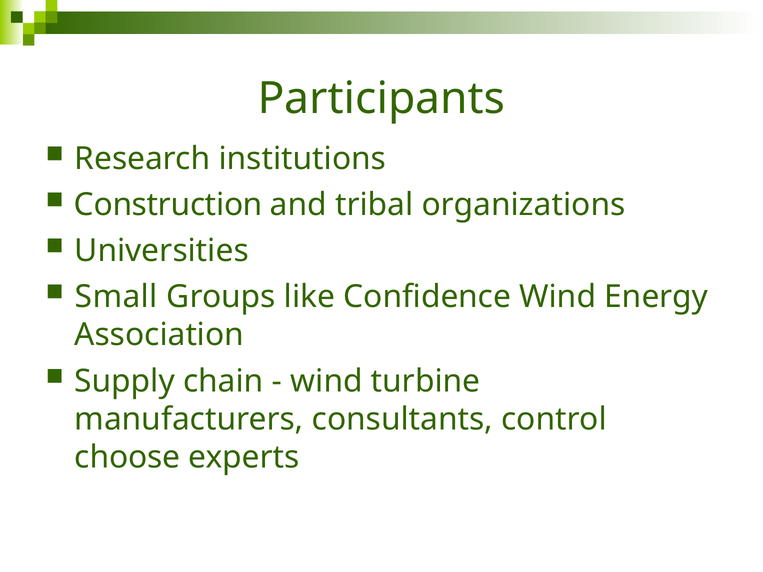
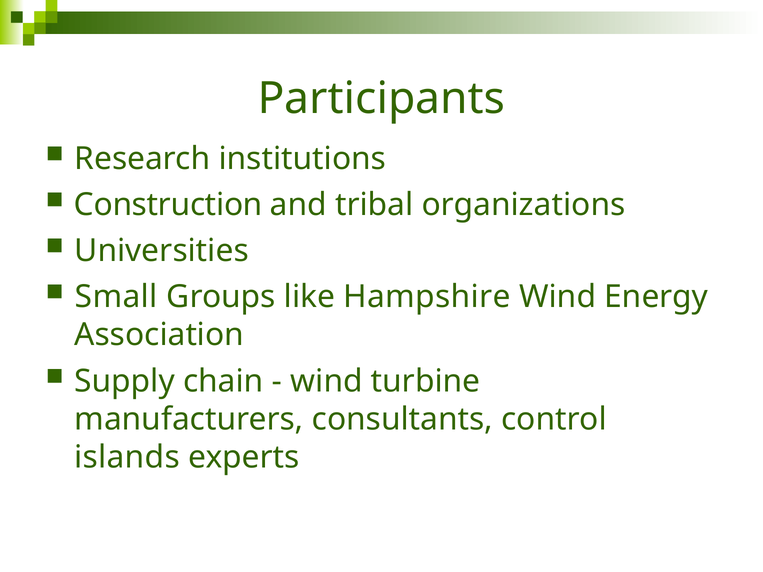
Confidence: Confidence -> Hampshire (427, 297)
choose: choose -> islands (127, 458)
